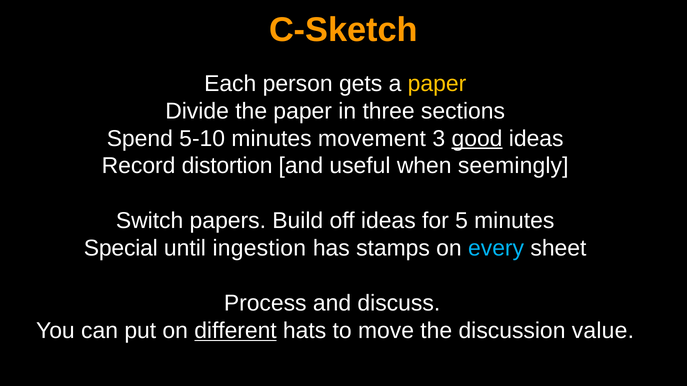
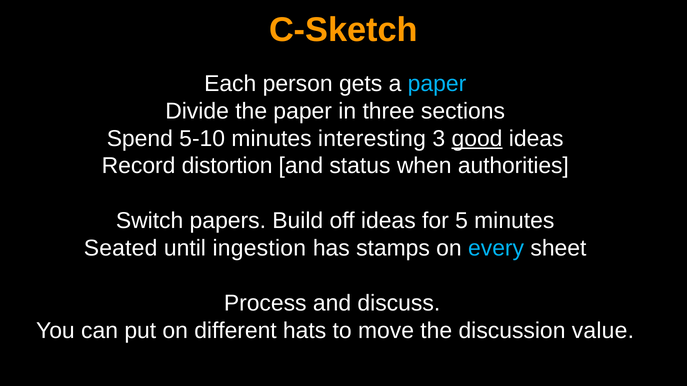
paper colour: yellow -> light blue (437, 84)
movement: movement -> interesting (372, 139)
useful: useful -> status (360, 166)
seemingly: seemingly -> authorities (513, 166)
Special: Special -> Seated (121, 249)
different underline: present -> none (235, 331)
